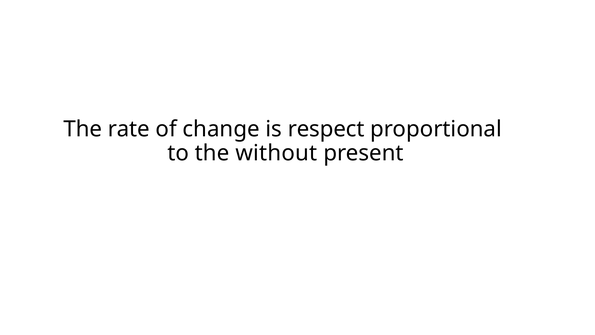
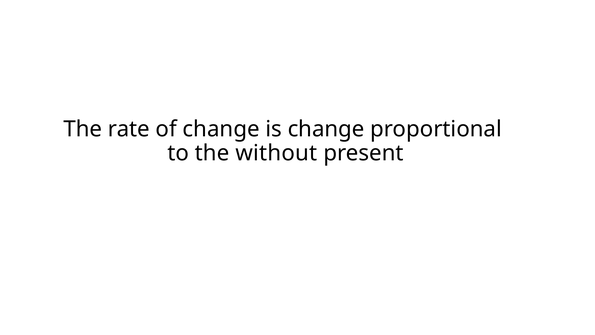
is respect: respect -> change (326, 129)
